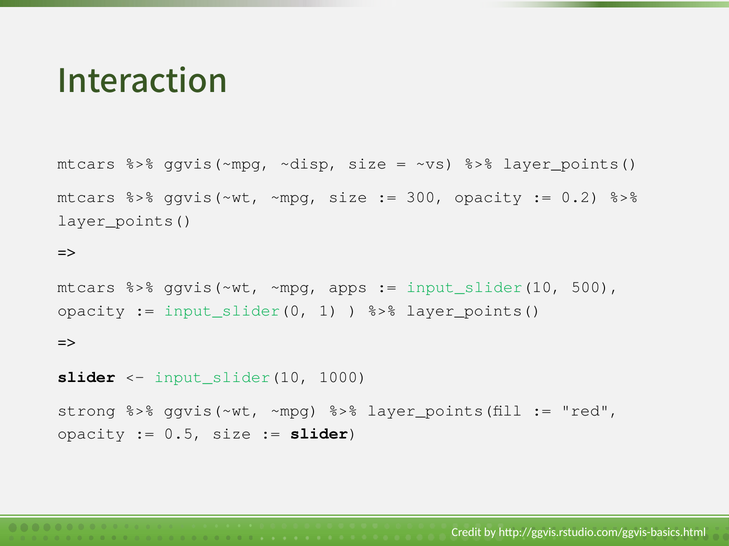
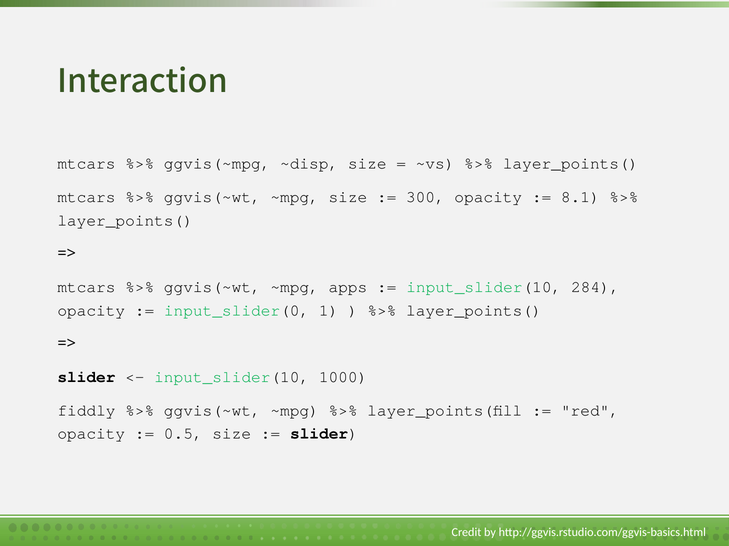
0.2: 0.2 -> 8.1 (580, 197)
500: 500 -> 284 (595, 287)
strong: strong -> fiddly (86, 411)
